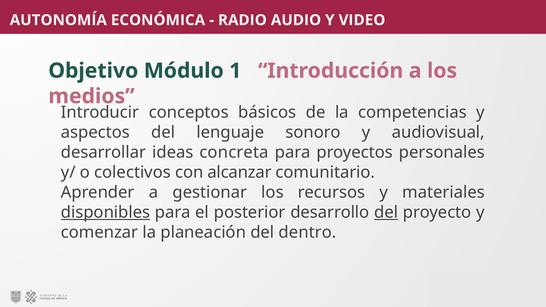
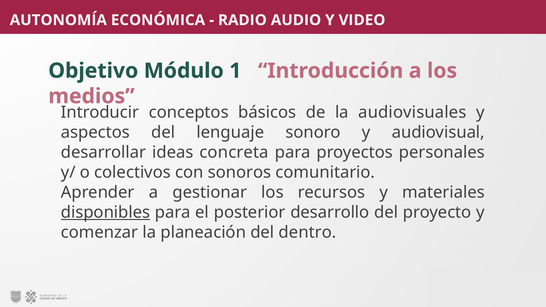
competencias: competencias -> audiovisuales (412, 112)
alcanzar: alcanzar -> sonoros (239, 172)
del underline: present -> none (386, 213)
